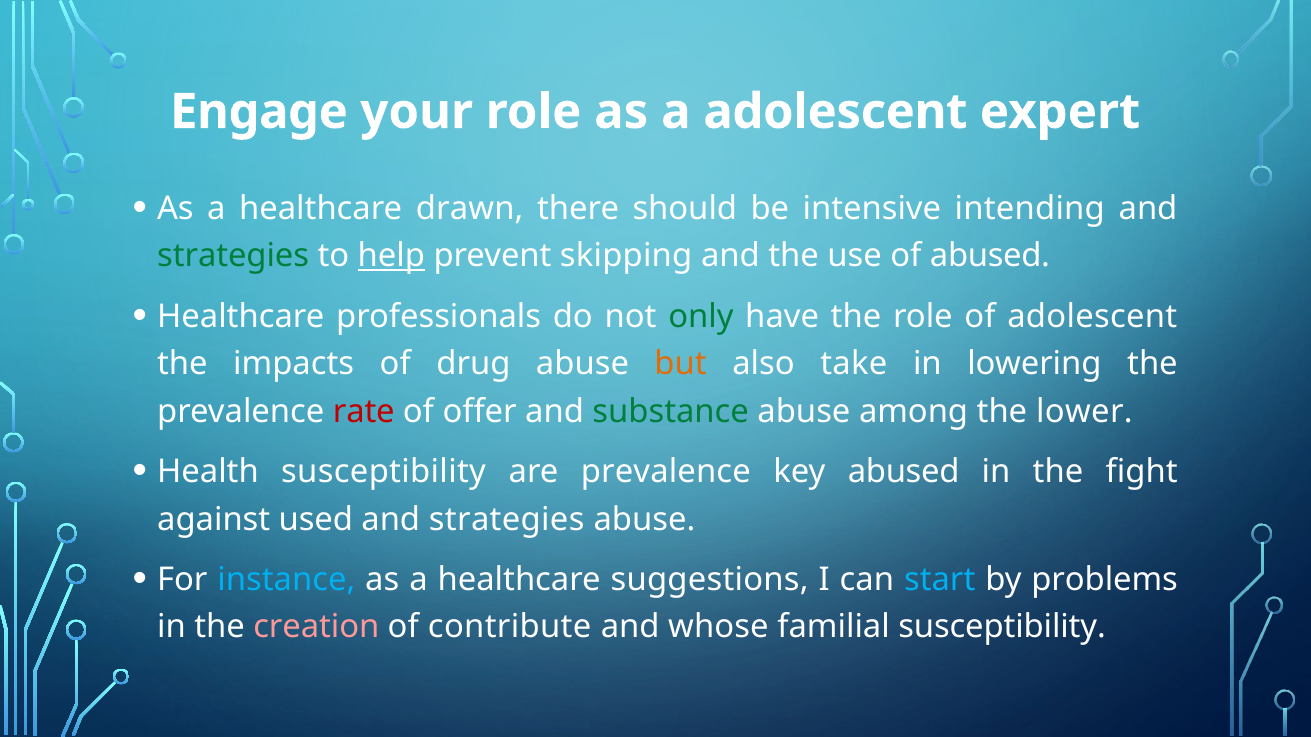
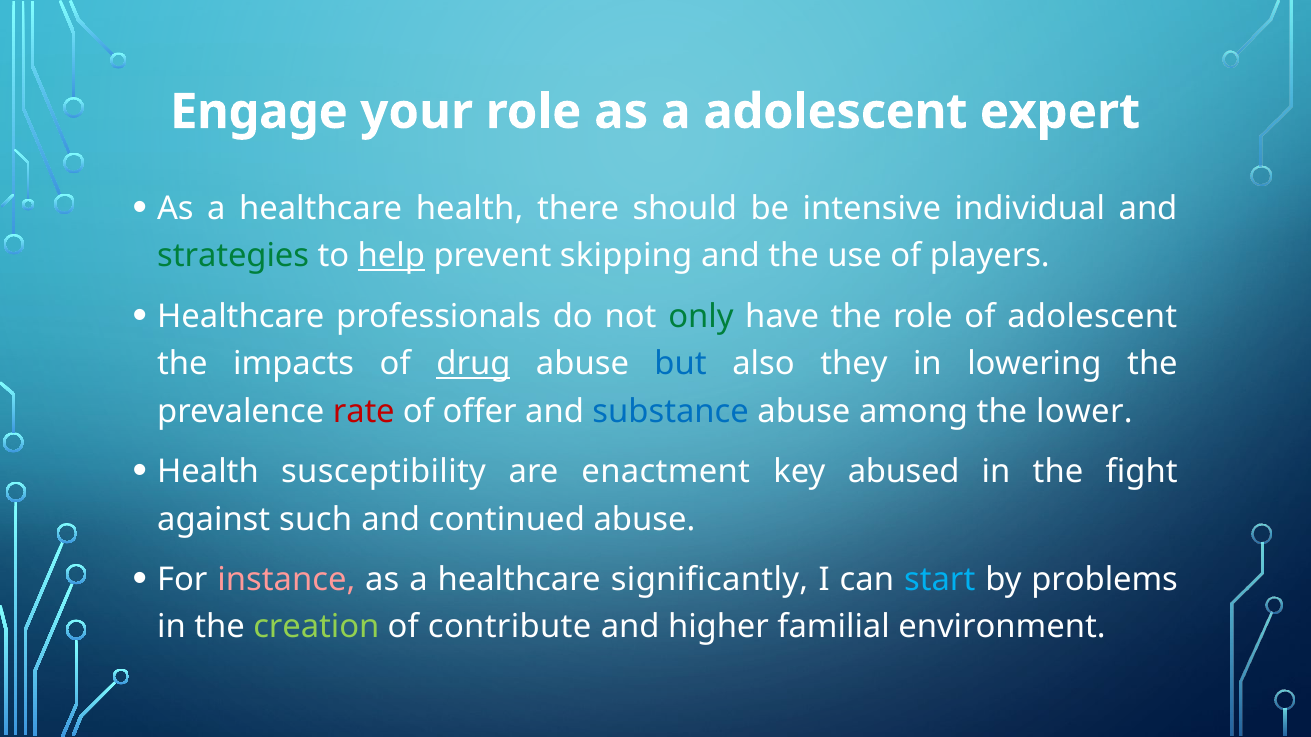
healthcare drawn: drawn -> health (470, 209)
intending: intending -> individual (1030, 209)
of abused: abused -> players (990, 256)
drug underline: none -> present (473, 364)
but colour: orange -> blue (681, 364)
take: take -> they (854, 364)
substance colour: green -> blue (671, 411)
are prevalence: prevalence -> enactment (666, 472)
used: used -> such (316, 520)
strategies: strategies -> continued (507, 520)
instance colour: light blue -> pink (286, 580)
suggestions: suggestions -> significantly (710, 580)
creation colour: pink -> light green (316, 628)
whose: whose -> higher (719, 628)
familial susceptibility: susceptibility -> environment (1002, 628)
